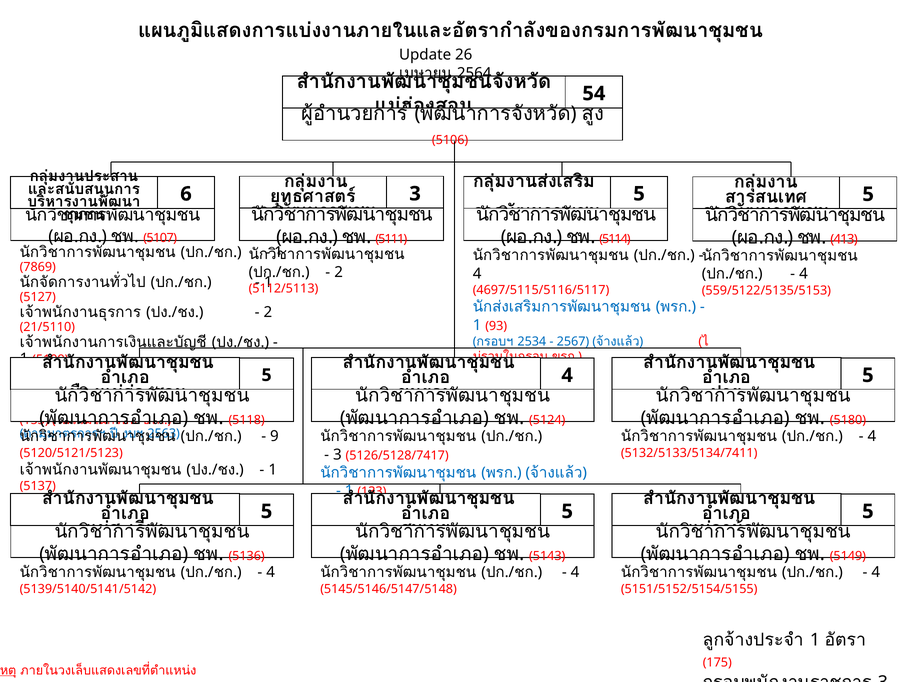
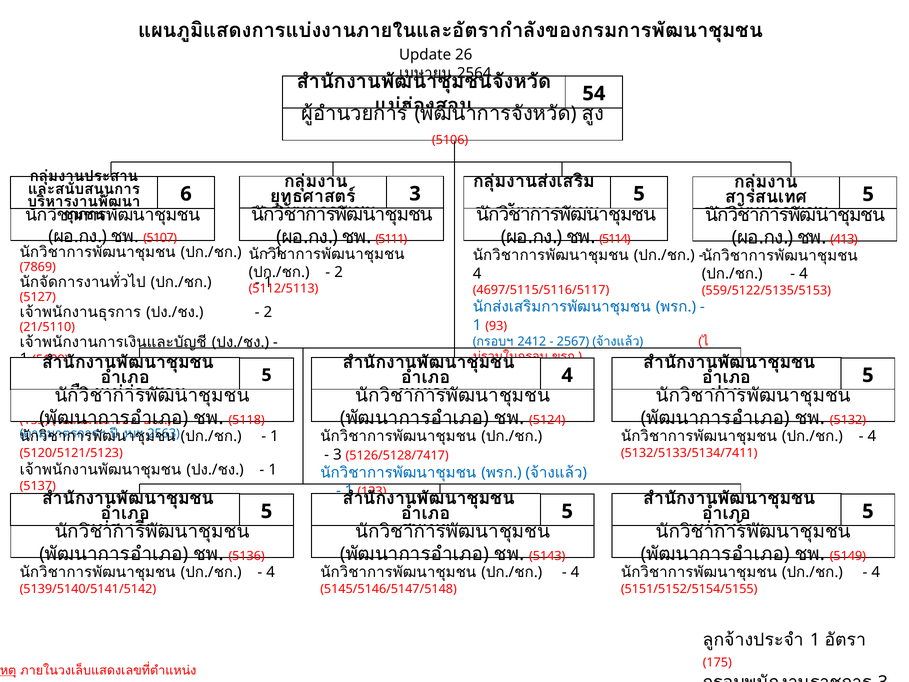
2534: 2534 -> 2412 (532, 341)
5180: 5180 -> 5132 (848, 420)
9: 9 -> 1 (274, 436)
